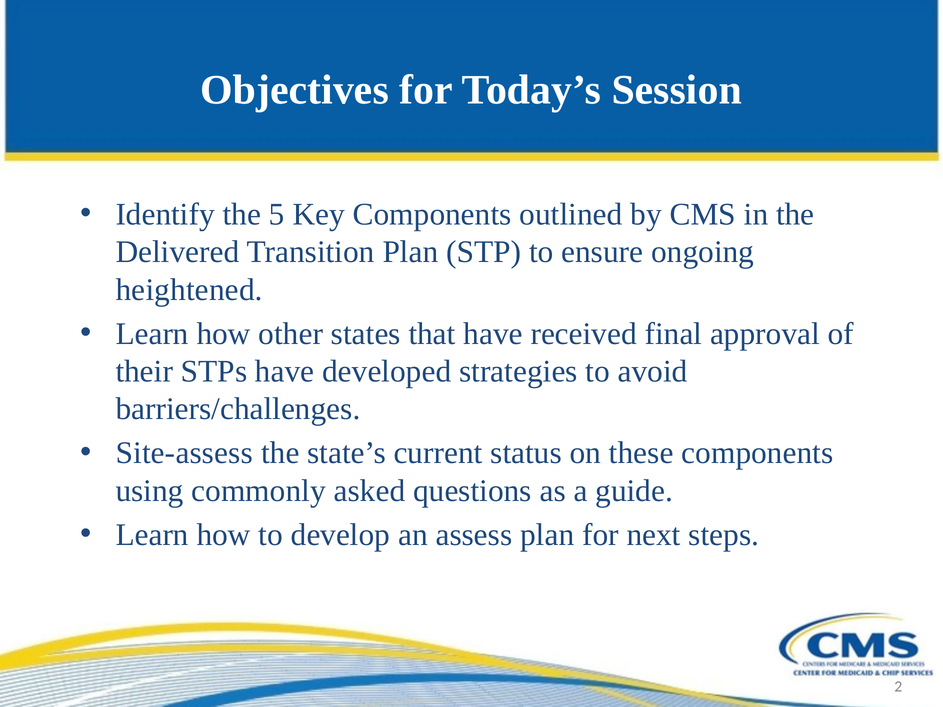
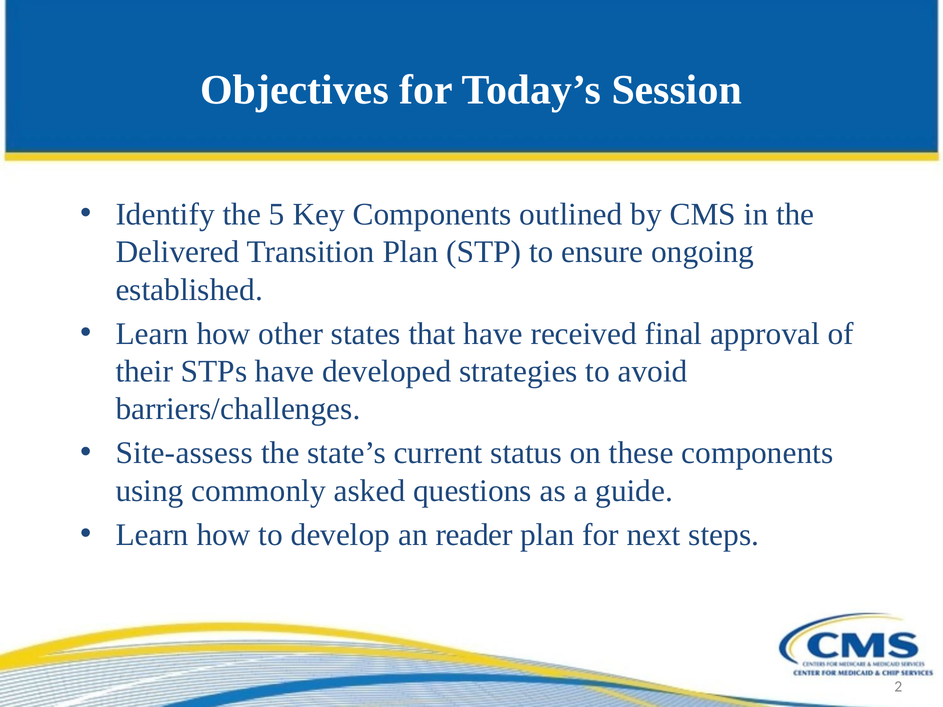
heightened: heightened -> established (189, 290)
assess: assess -> reader (474, 535)
